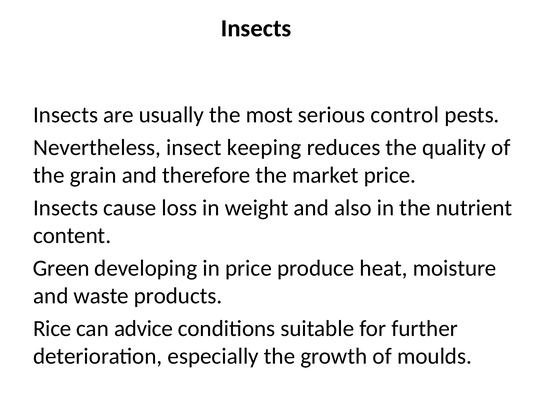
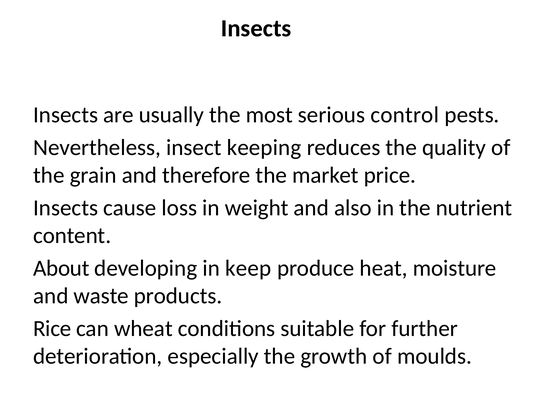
Green: Green -> About (61, 268)
in price: price -> keep (248, 268)
advice: advice -> wheat (143, 329)
